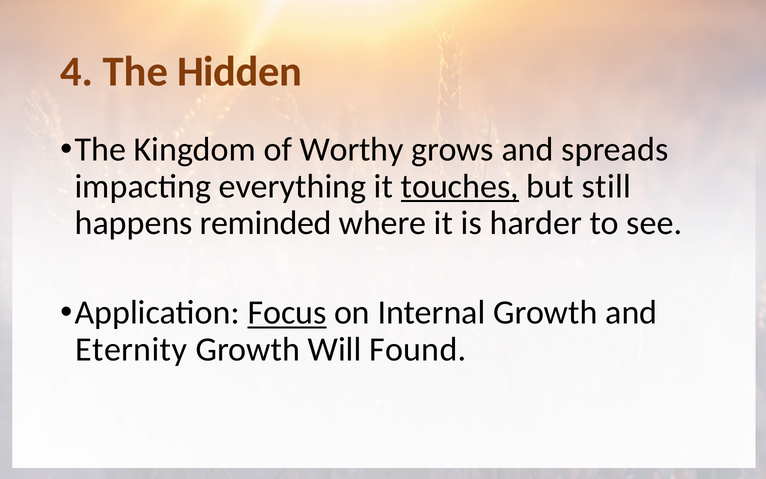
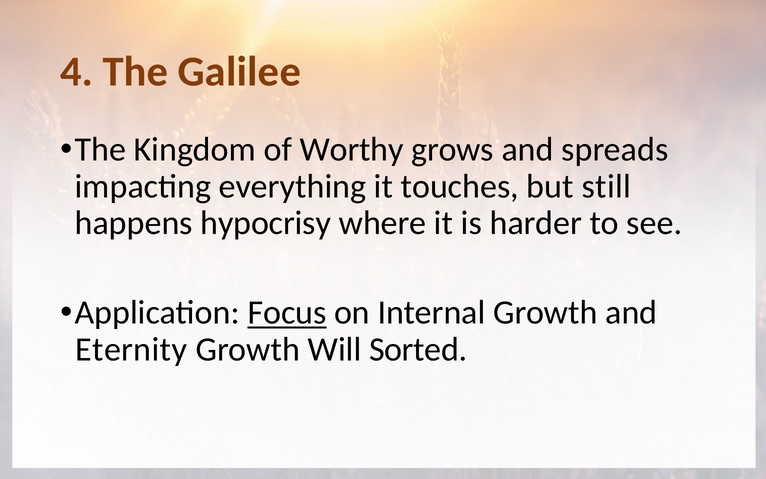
Hidden: Hidden -> Galilee (239, 71)
touches underline: present -> none (460, 186)
reminded: reminded -> hypocrisy (266, 223)
Found: Found -> Sorted (418, 349)
